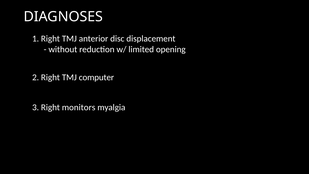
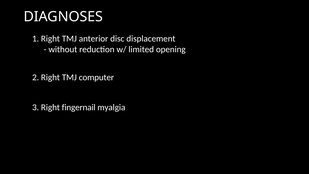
monitors: monitors -> fingernail (79, 107)
